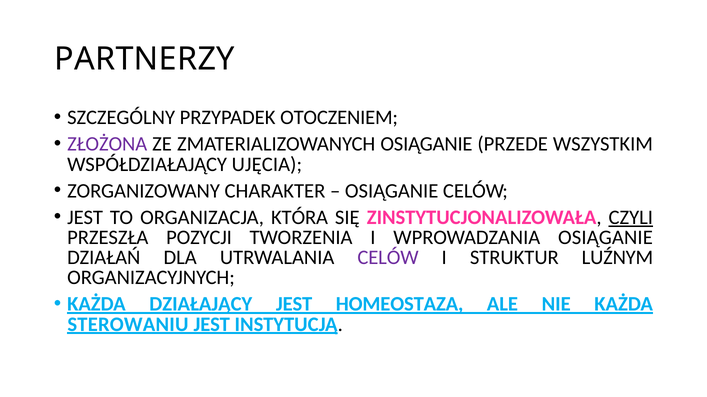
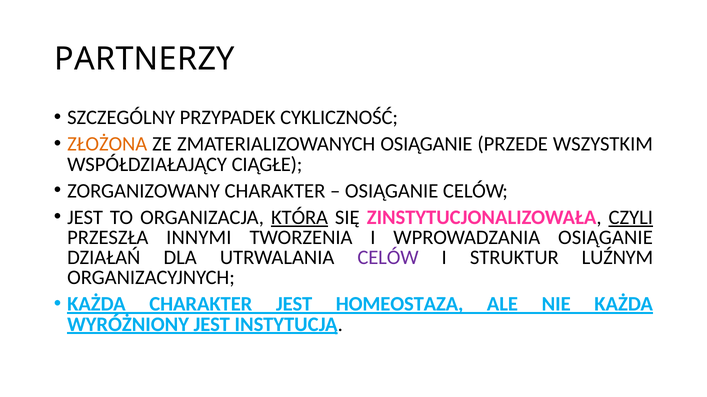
OTOCZENIEM: OTOCZENIEM -> CYKLICZNOŚĆ (339, 118)
ZŁOŻONA colour: purple -> orange (107, 144)
UJĘCIA: UJĘCIA -> CIĄGŁE (267, 165)
KTÓRA underline: none -> present (300, 218)
POZYCJI: POZYCJI -> INNYMI (199, 238)
KAŻDA DZIAŁAJĄCY: DZIAŁAJĄCY -> CHARAKTER (201, 305)
STEROWANIU: STEROWANIU -> WYRÓŻNIONY (128, 325)
